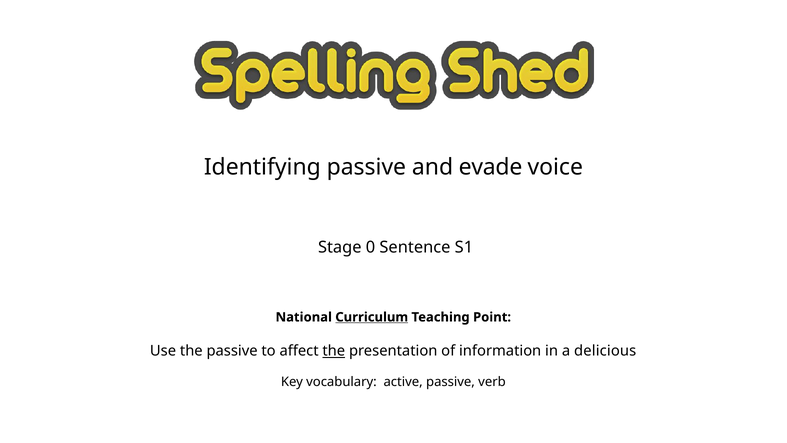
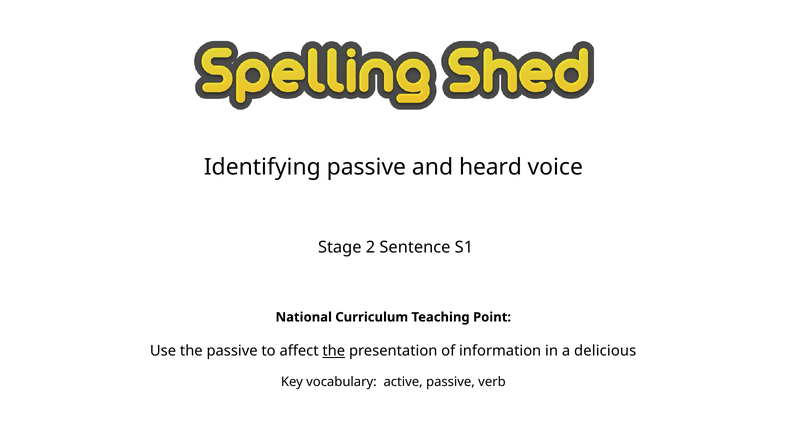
evade: evade -> heard (490, 167)
0: 0 -> 2 (370, 247)
Curriculum underline: present -> none (372, 317)
